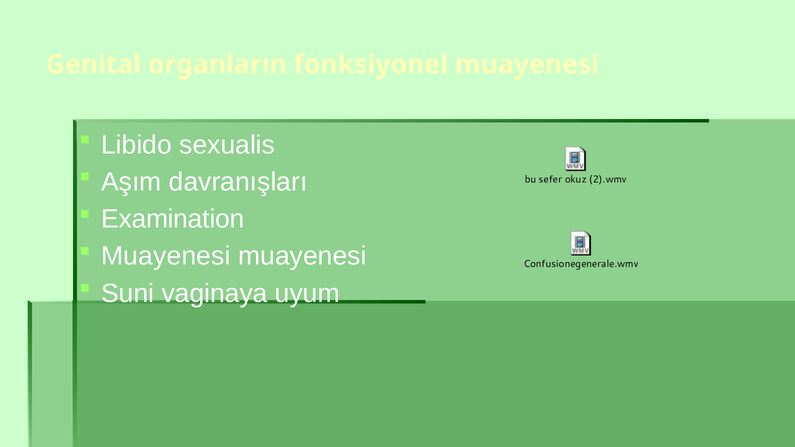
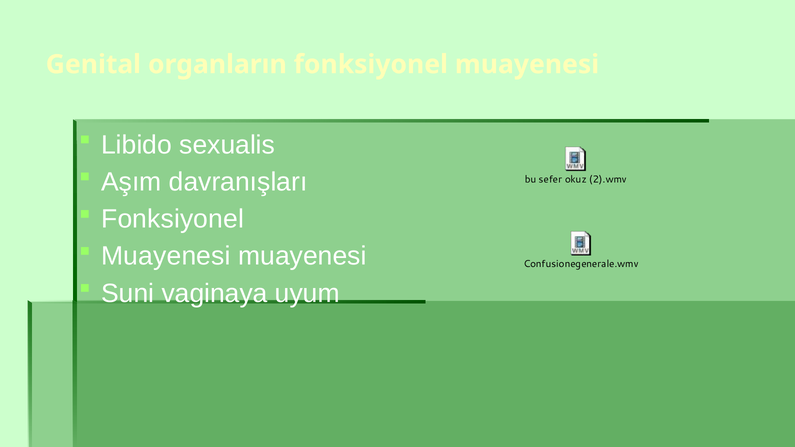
Examination: Examination -> Fonksiyonel (173, 219)
